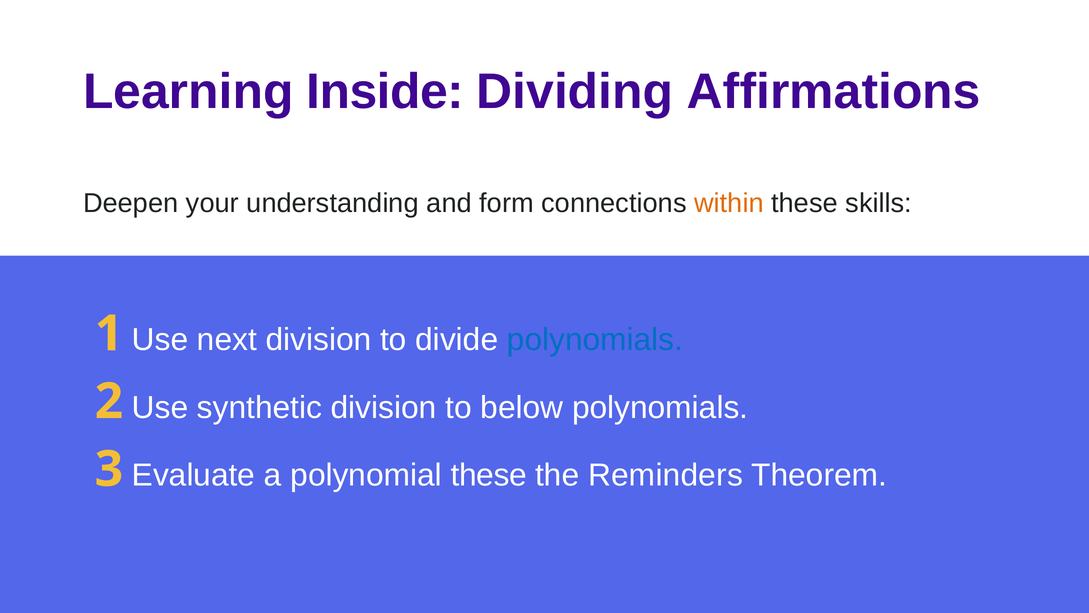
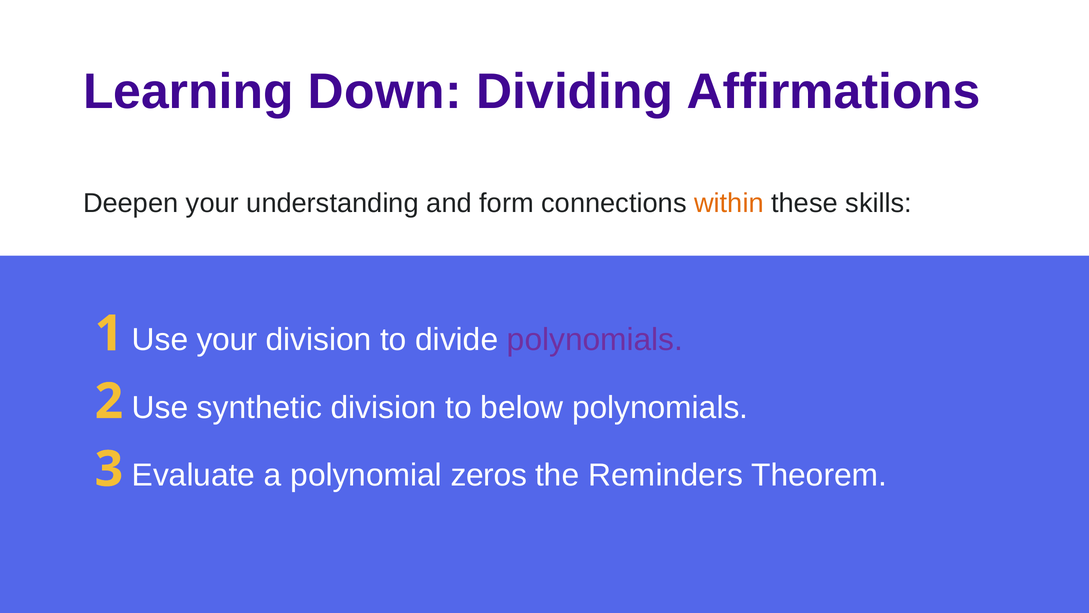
Inside: Inside -> Down (385, 92)
Use next: next -> your (227, 340)
polynomials colour: blue -> purple (595, 340)
polynomial these: these -> zeros (489, 475)
